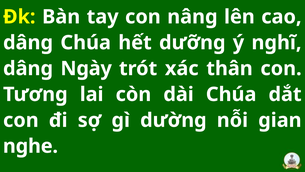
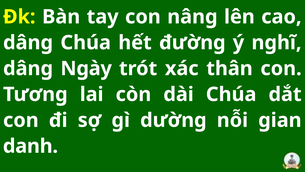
dưỡng: dưỡng -> đường (192, 43)
nghe: nghe -> danh (30, 146)
